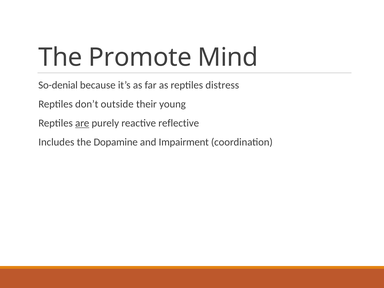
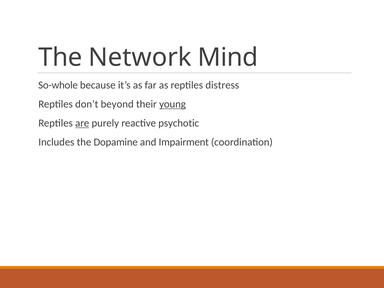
Promote: Promote -> Network (140, 57)
So-denial: So-denial -> So-whole (58, 85)
outside: outside -> beyond (117, 104)
young underline: none -> present (172, 104)
reflective: reflective -> psychotic (179, 123)
